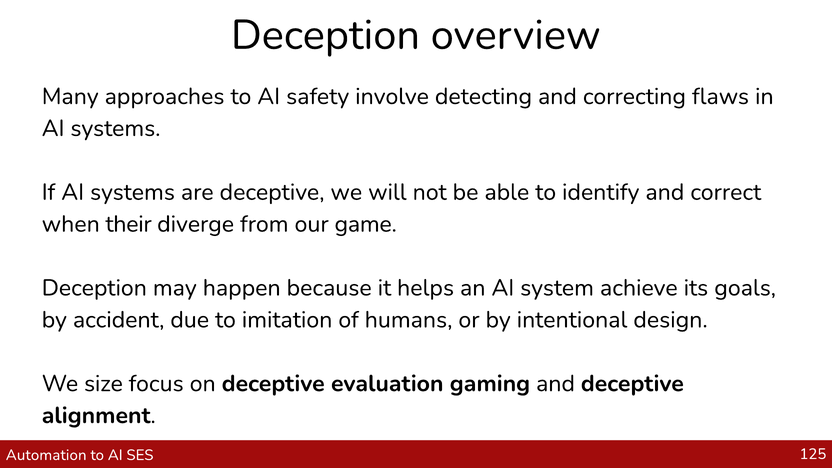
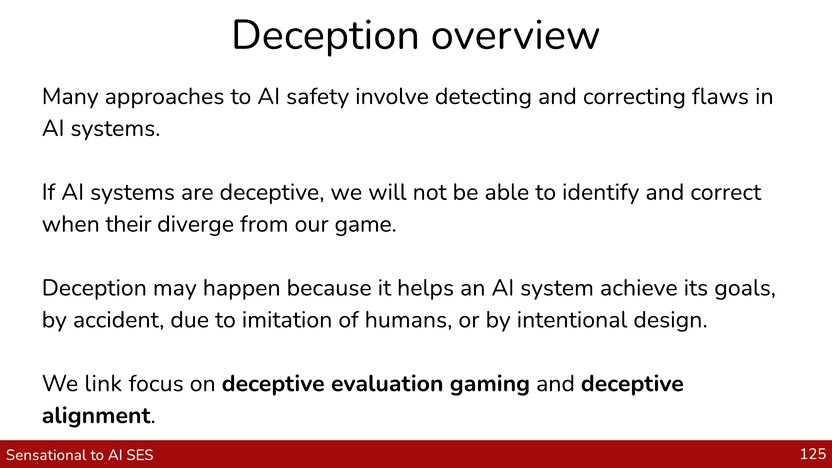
size: size -> link (103, 384)
Automation: Automation -> Sensational (46, 455)
